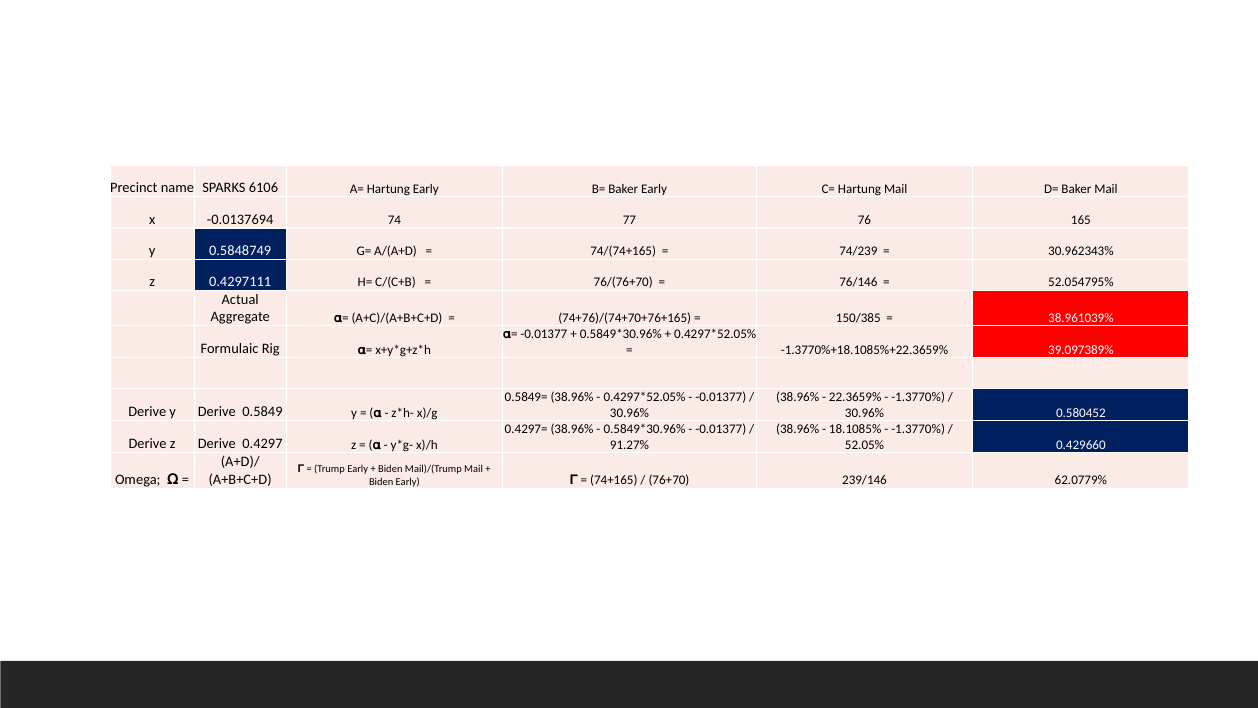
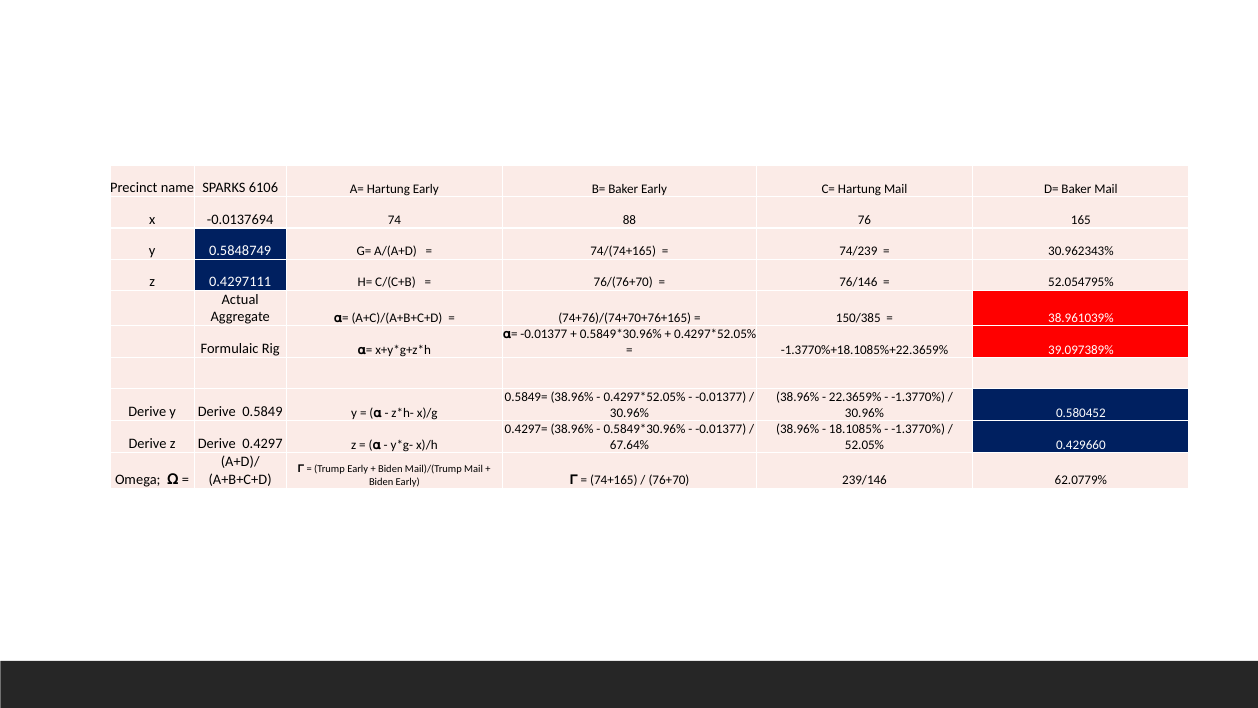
77: 77 -> 88 (629, 220)
91.27%: 91.27% -> 67.64% (629, 444)
